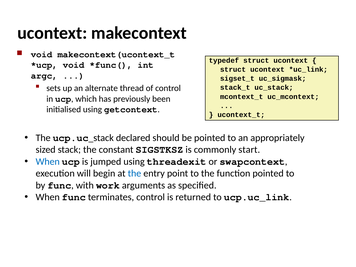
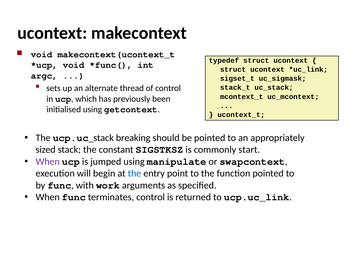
declared: declared -> breaking (133, 138)
When colour: blue -> purple (48, 162)
threadexit: threadexit -> manipulate (177, 162)
